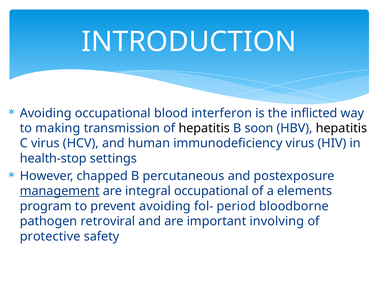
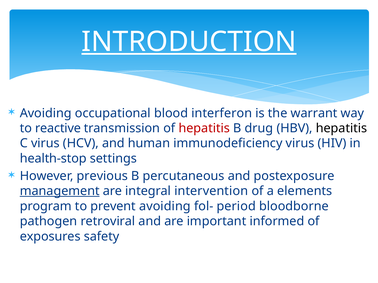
INTRODUCTION underline: none -> present (189, 42)
inflicted: inflicted -> warrant (314, 113)
making: making -> reactive (58, 128)
hepatitis colour: black -> red (204, 128)
soon: soon -> drug (259, 128)
chapped: chapped -> previous (102, 176)
integral occupational: occupational -> intervention (211, 191)
involving: involving -> informed (277, 222)
protective: protective -> exposures (50, 237)
